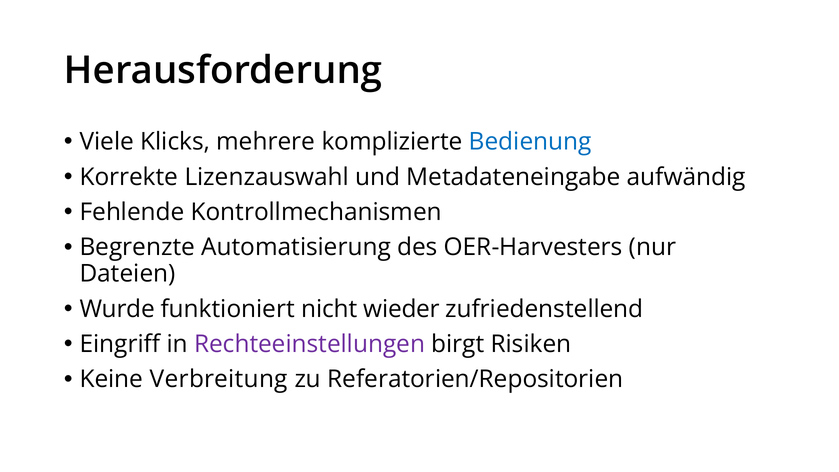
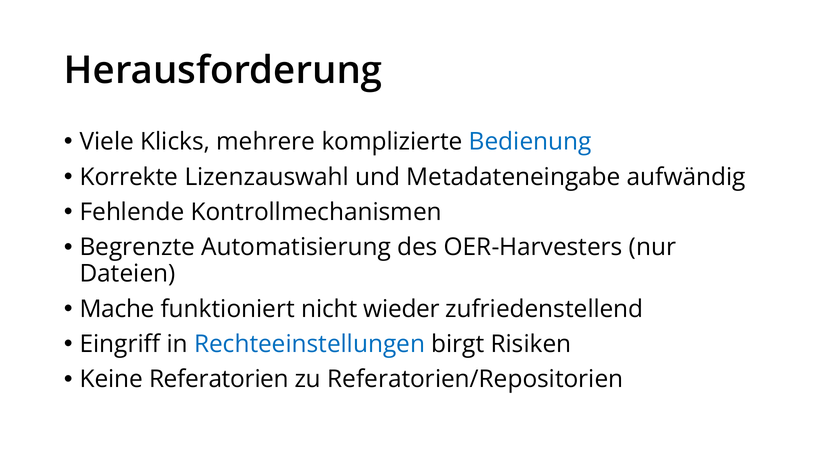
Wurde: Wurde -> Mache (117, 309)
Rechteeinstellungen colour: purple -> blue (310, 344)
Verbreitung: Verbreitung -> Referatorien (219, 379)
